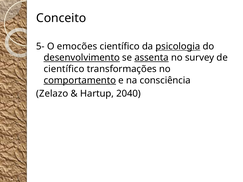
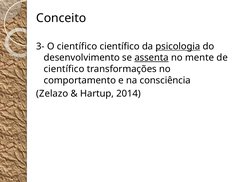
5-: 5- -> 3- (40, 46)
O emocões: emocões -> científico (77, 46)
desenvolvimento underline: present -> none (82, 58)
survey: survey -> mente (200, 58)
comportamento underline: present -> none (80, 80)
2040: 2040 -> 2014 (128, 94)
